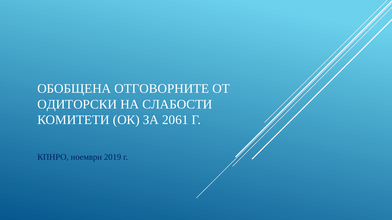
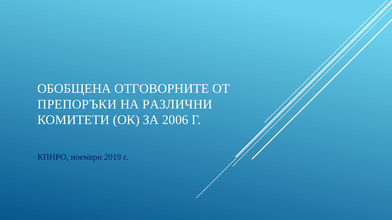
ОДИТОРСКИ: ОДИТОРСКИ -> ПРЕПОРЪКИ (77, 104)
СЛАБОСТИ: СЛАБОСТИ -> РАЗЛИЧНИ (177, 104)
2061: 2061 -> 2006 (175, 120)
